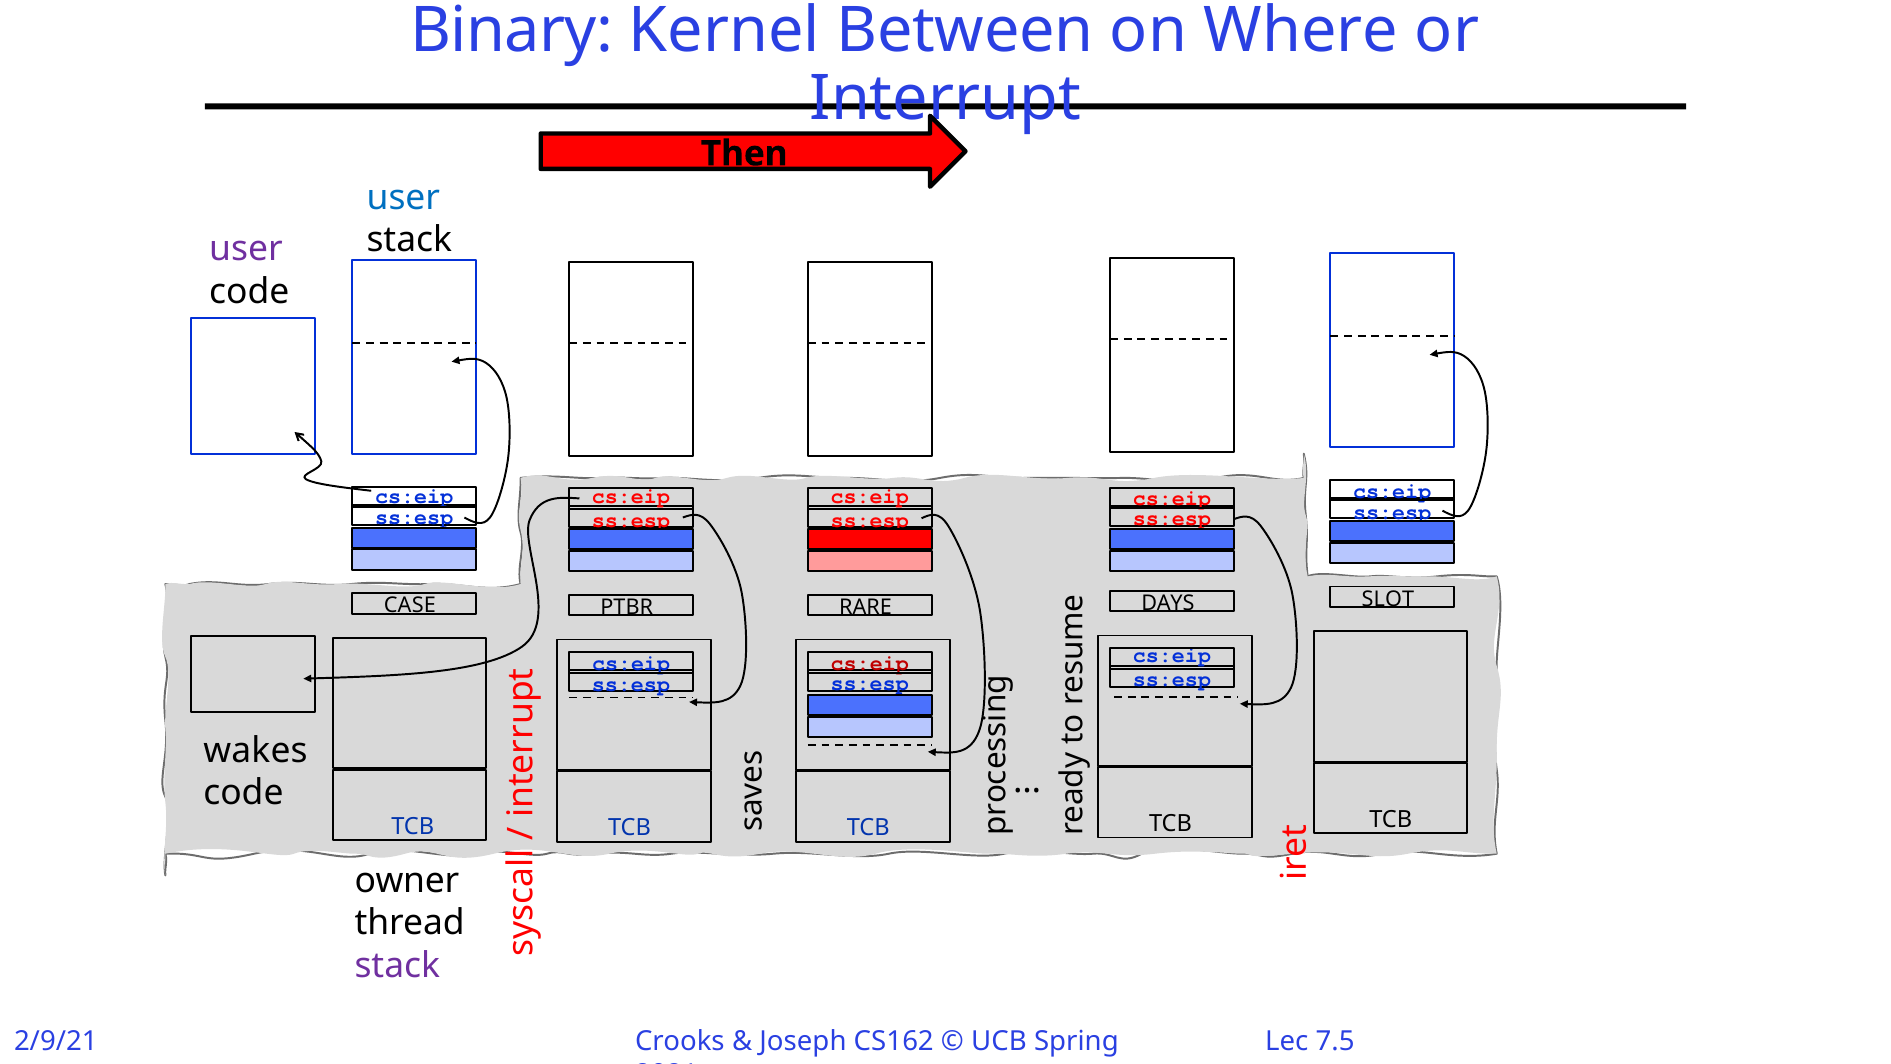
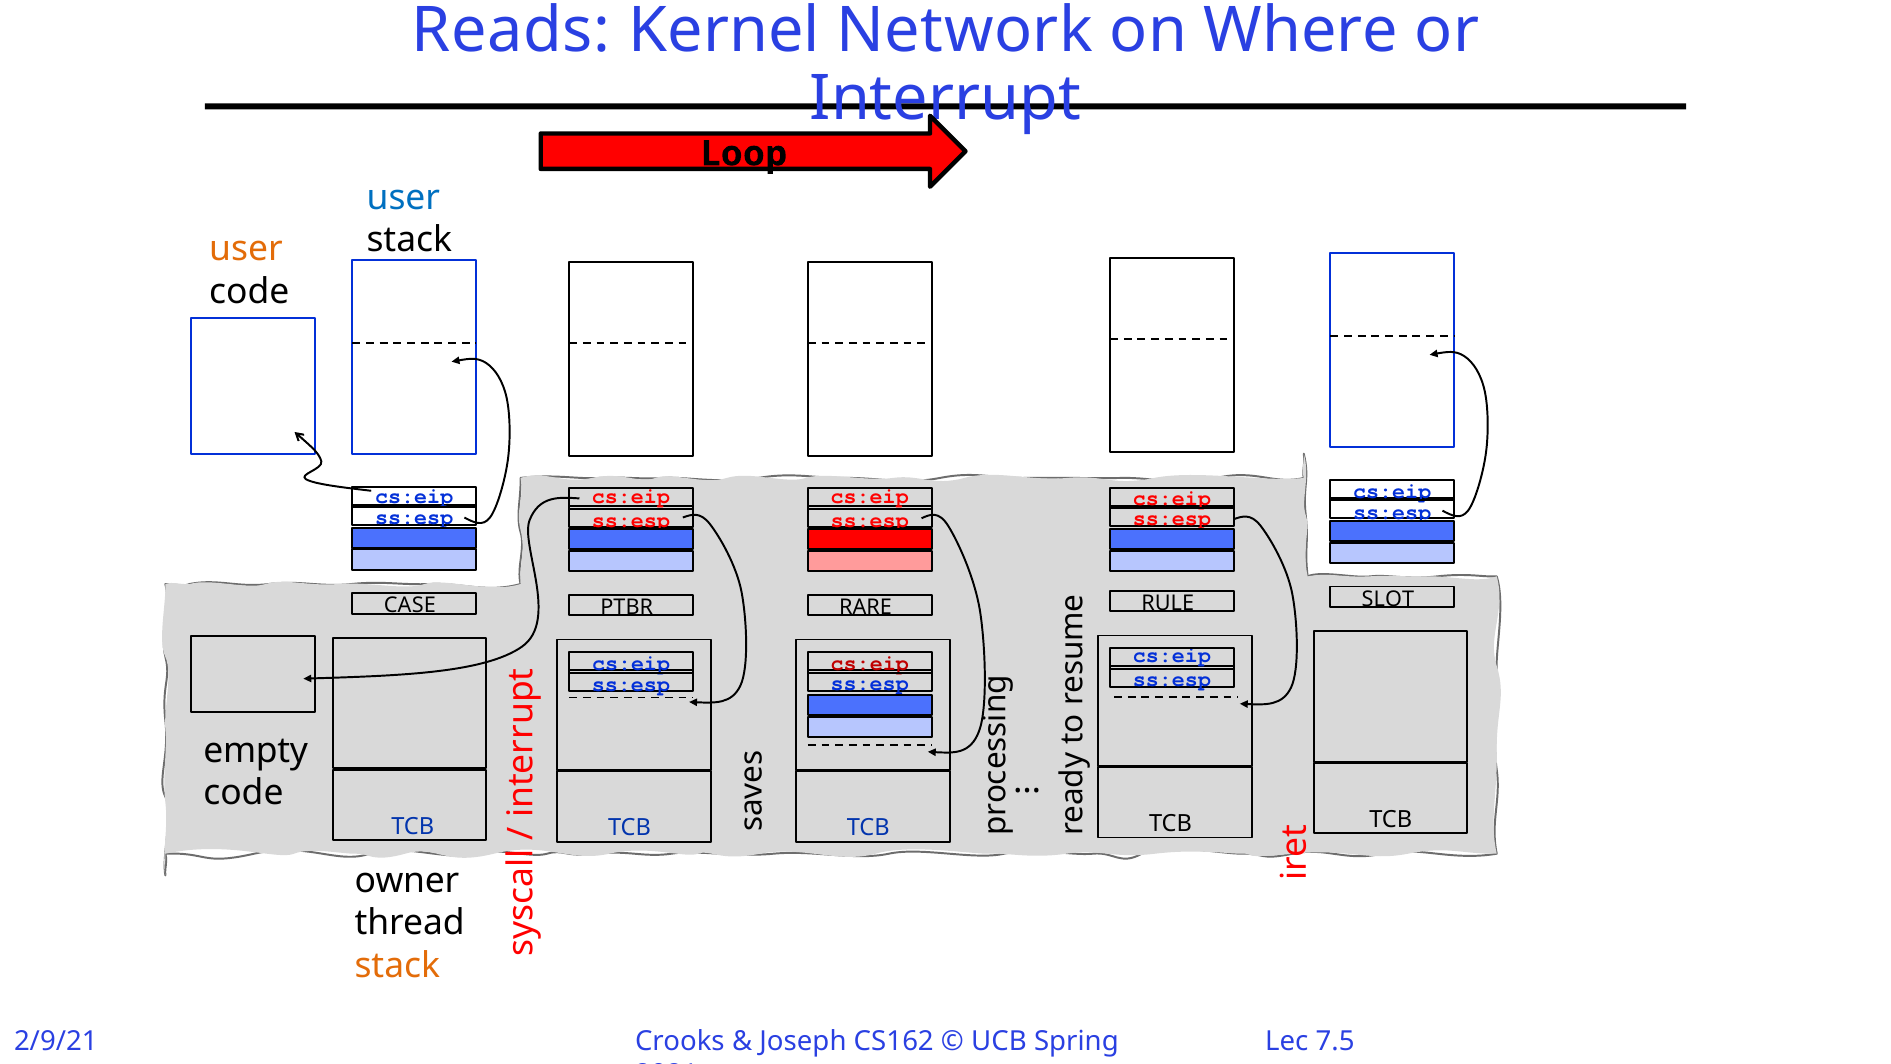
Binary: Binary -> Reads (511, 31)
Between: Between -> Network (965, 31)
Then: Then -> Loop (744, 154)
user colour: purple -> orange (246, 249)
DAYS: DAYS -> RULE (1168, 603)
wakes: wakes -> empty (256, 750)
stack colour: purple -> orange (397, 965)
